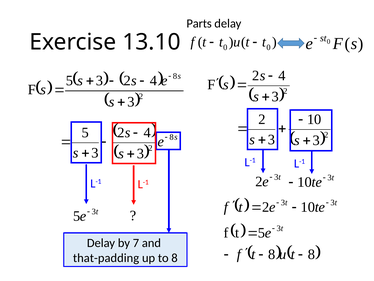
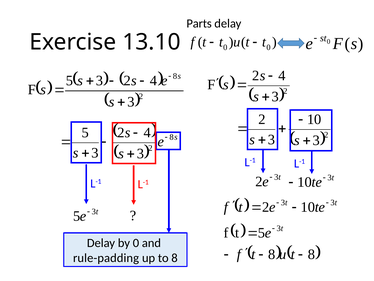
by 7: 7 -> 0 (136, 243)
that-padding: that-padding -> rule-padding (106, 258)
